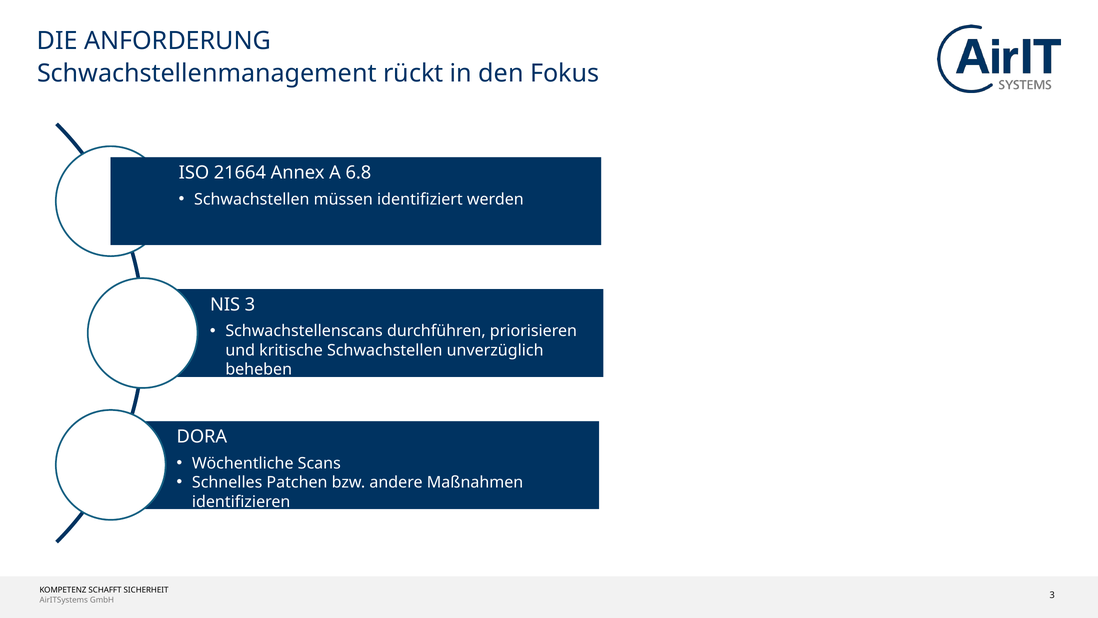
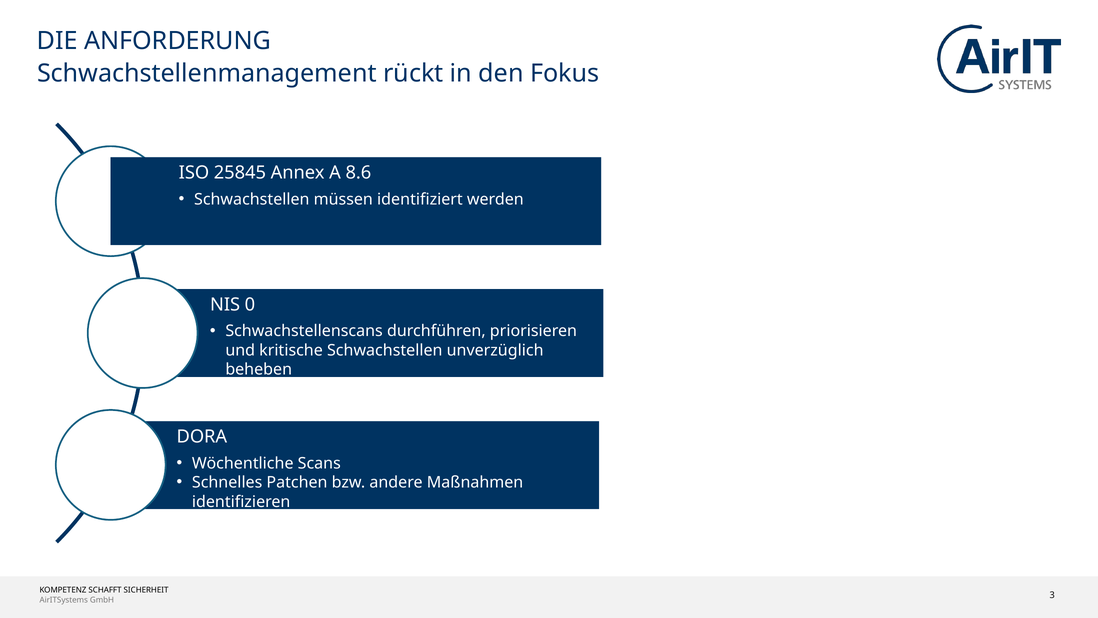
21664: 21664 -> 25845 (240, 173)
6.8: 6.8 -> 8.6 (358, 173)
NIS 3: 3 -> 0 (250, 304)
